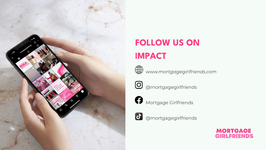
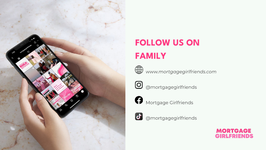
IMPACT: IMPACT -> FAMILY (151, 56)
